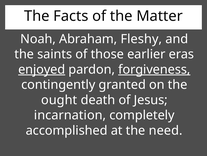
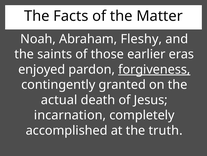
enjoyed underline: present -> none (42, 69)
ought: ought -> actual (59, 100)
need: need -> truth (166, 130)
